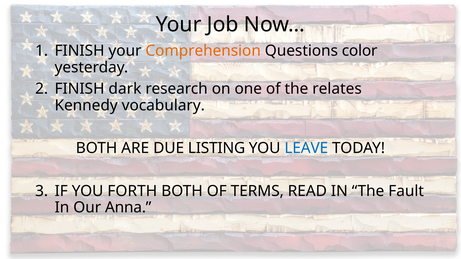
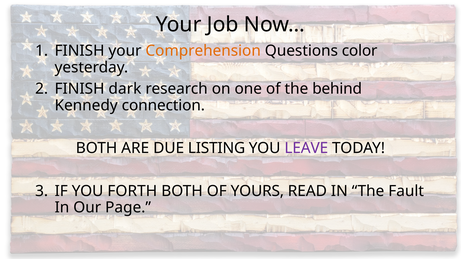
relates: relates -> behind (337, 89)
vocabulary: vocabulary -> connection (163, 106)
LEAVE colour: blue -> purple (306, 148)
TERMS: TERMS -> YOURS (257, 191)
Anna: Anna -> Page (128, 208)
